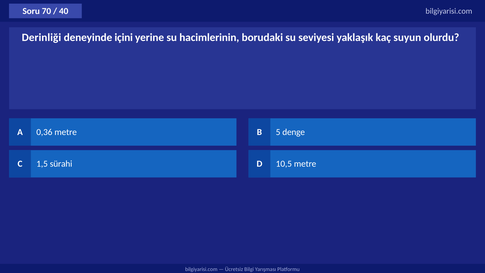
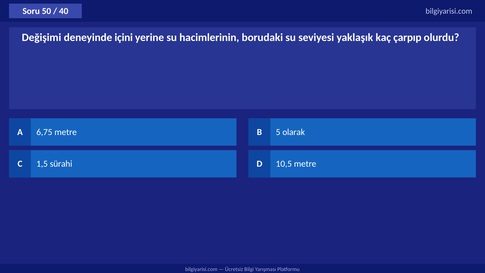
70: 70 -> 50 (46, 11)
Derinliği: Derinliği -> Değişimi (42, 37)
suyun: suyun -> çarpıp (407, 37)
0,36: 0,36 -> 6,75 (44, 132)
denge: denge -> olarak (294, 132)
